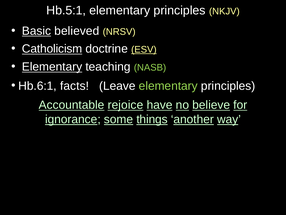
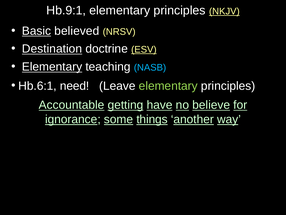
Hb.5:1: Hb.5:1 -> Hb.9:1 (66, 10)
NKJV underline: none -> present (224, 11)
Catholicism: Catholicism -> Destination (52, 49)
NASB colour: light green -> light blue (150, 67)
facts: facts -> need (75, 86)
rejoice: rejoice -> getting (125, 105)
